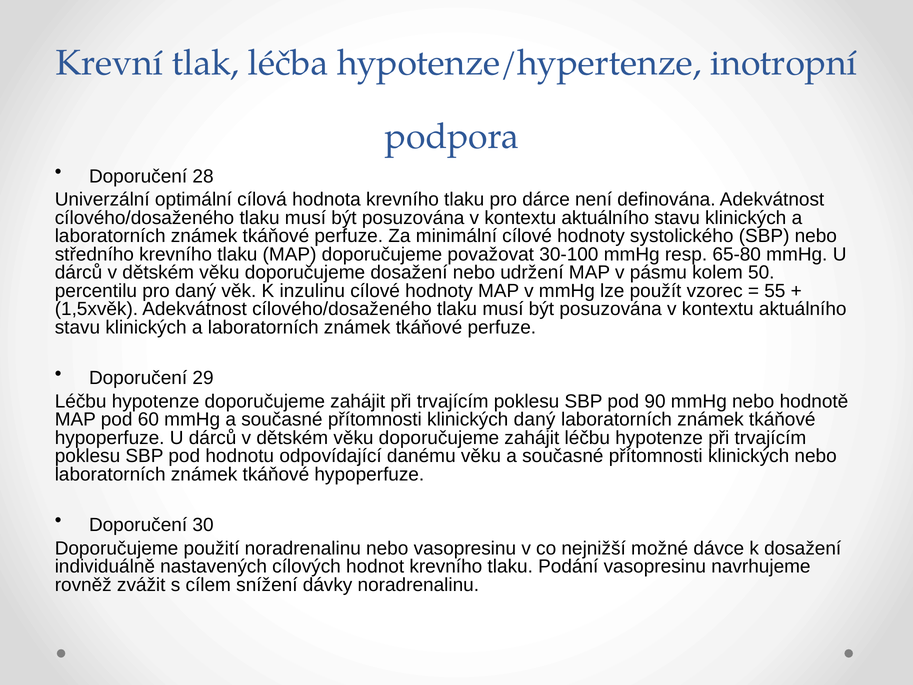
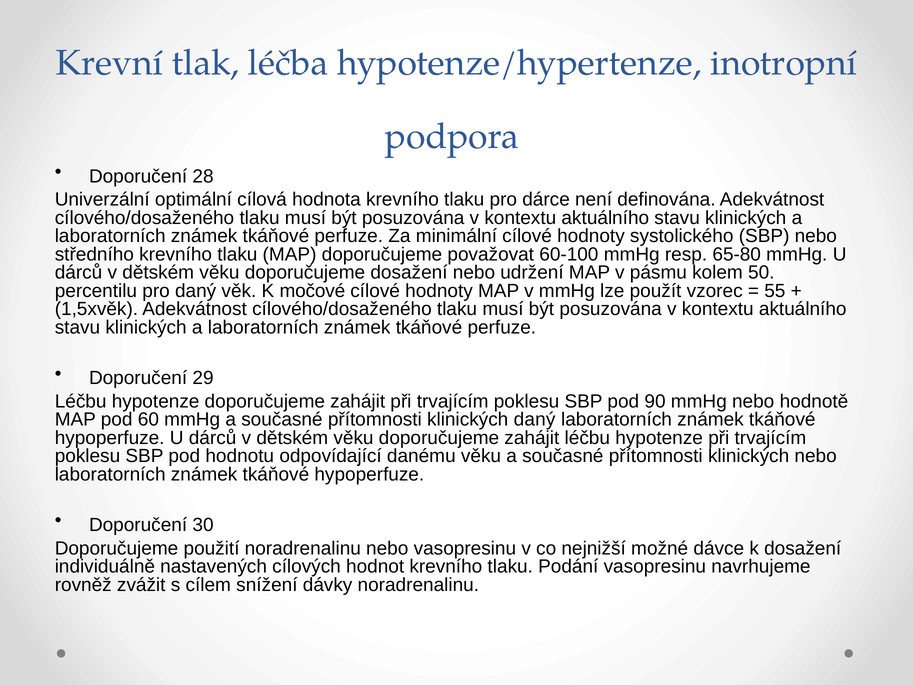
30-100: 30-100 -> 60-100 (569, 254)
inzulinu: inzulinu -> močové (312, 291)
